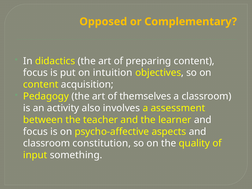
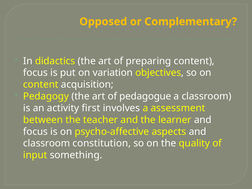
intuition: intuition -> variation (113, 73)
themselves: themselves -> pedagogue (145, 96)
also: also -> first (91, 108)
